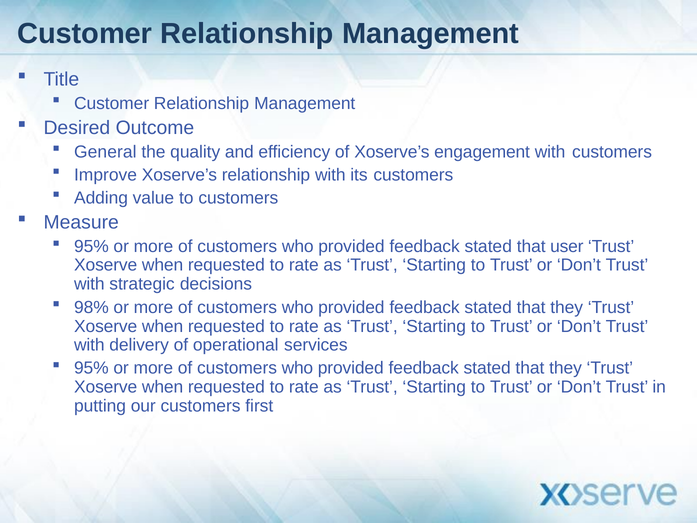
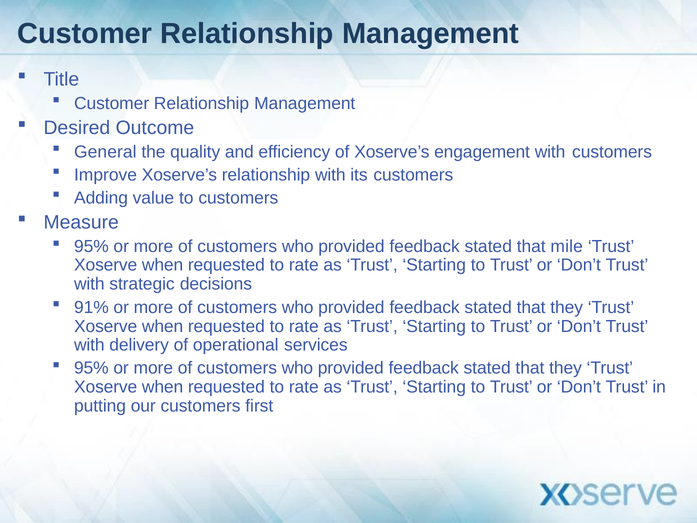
user: user -> mile (567, 246)
98%: 98% -> 91% (91, 307)
